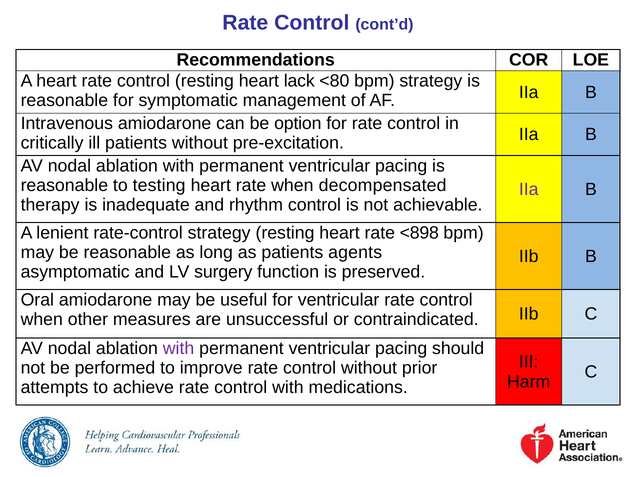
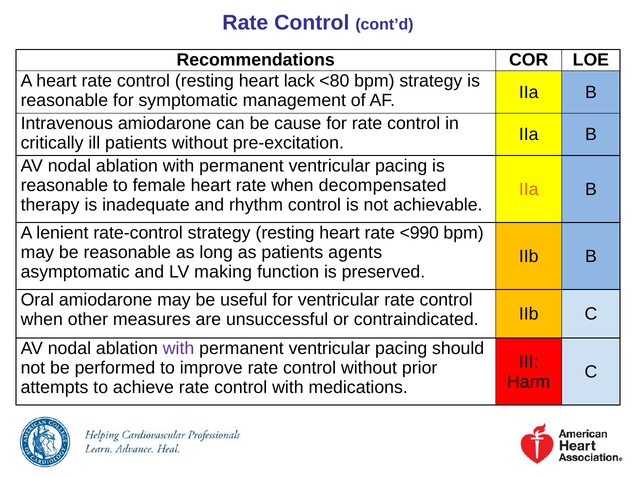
option: option -> cause (298, 123)
testing: testing -> female (159, 185)
IIa colour: purple -> orange (529, 189)
<898: <898 -> <990 (419, 233)
surgery: surgery -> making (223, 272)
